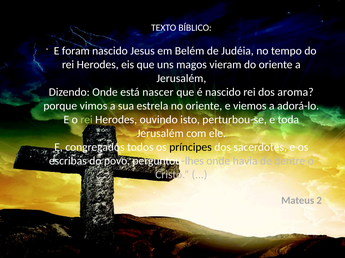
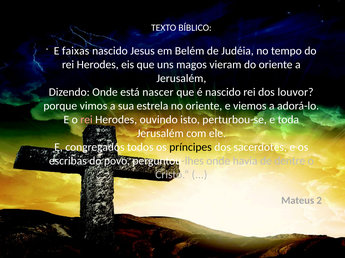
foram: foram -> faixas (76, 51)
aroma: aroma -> louvor (296, 92)
rei colour: light green -> pink (86, 120)
